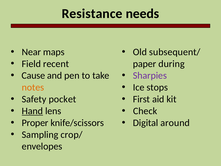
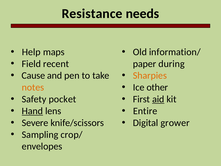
Near: Near -> Help (31, 52)
subsequent/: subsequent/ -> information/ (175, 52)
Sharpies colour: purple -> orange (150, 75)
stops: stops -> other (157, 87)
aid underline: none -> present (158, 99)
Check: Check -> Entire (145, 111)
Proper: Proper -> Severe (35, 123)
around: around -> grower (175, 123)
